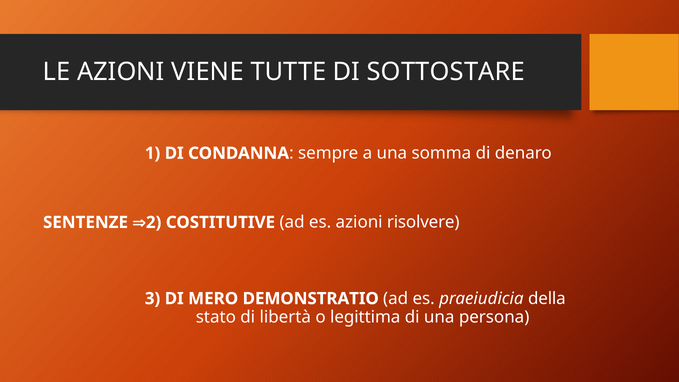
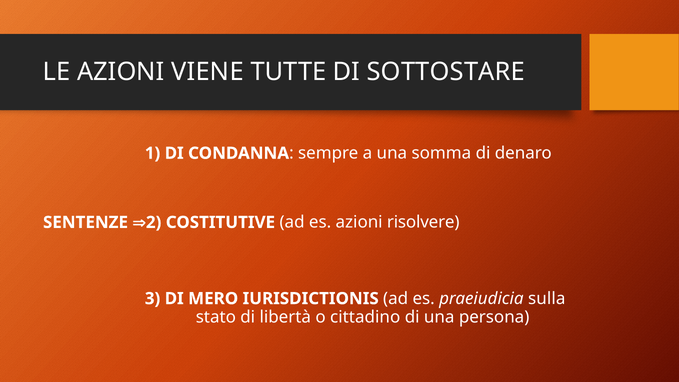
DEMONSTRATIO: DEMONSTRATIO -> IURISDICTIONIS (311, 299)
della: della -> sulla (547, 299)
legittima: legittima -> cittadino (365, 317)
